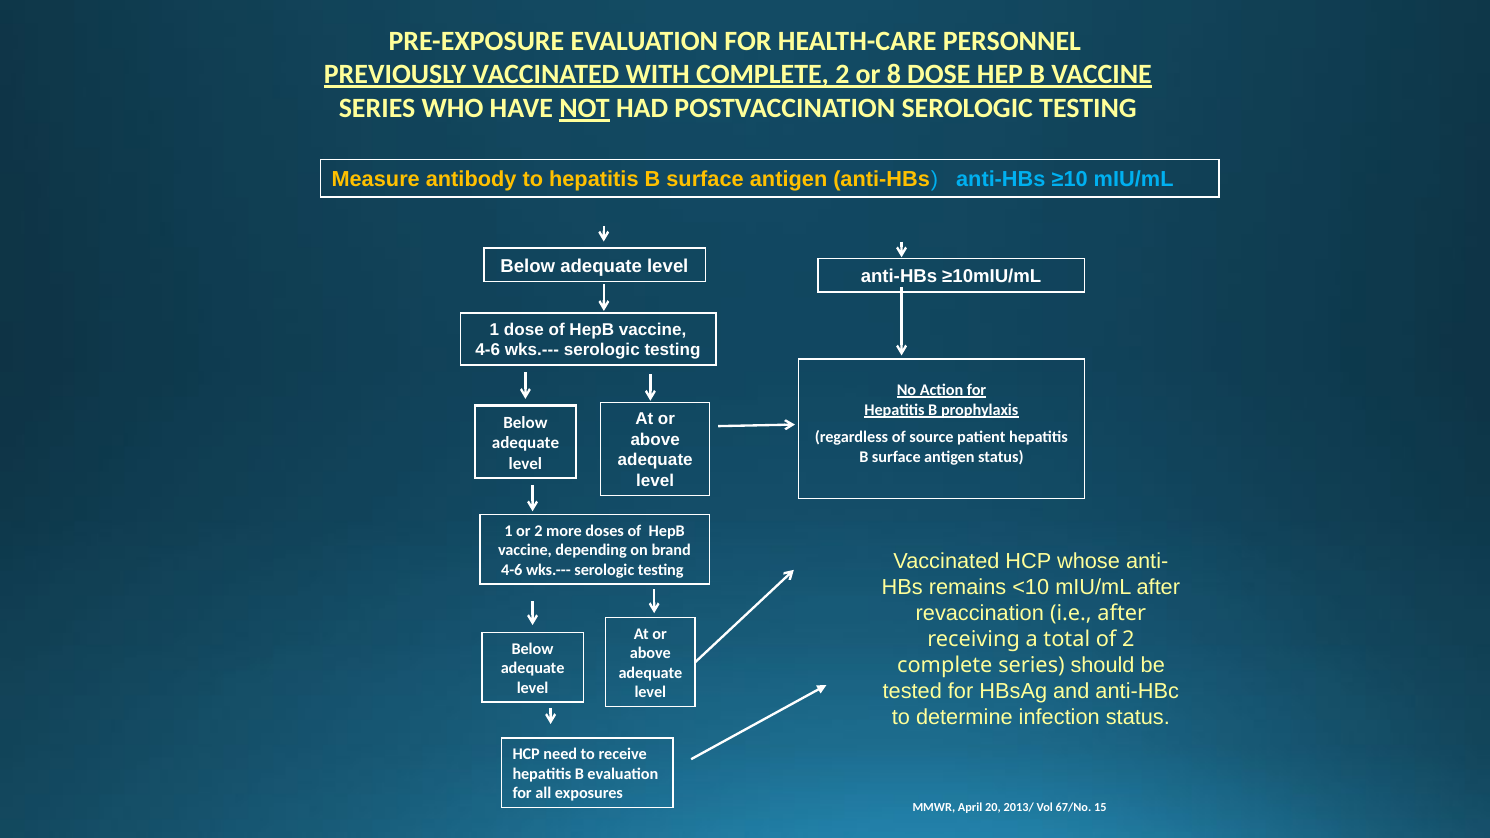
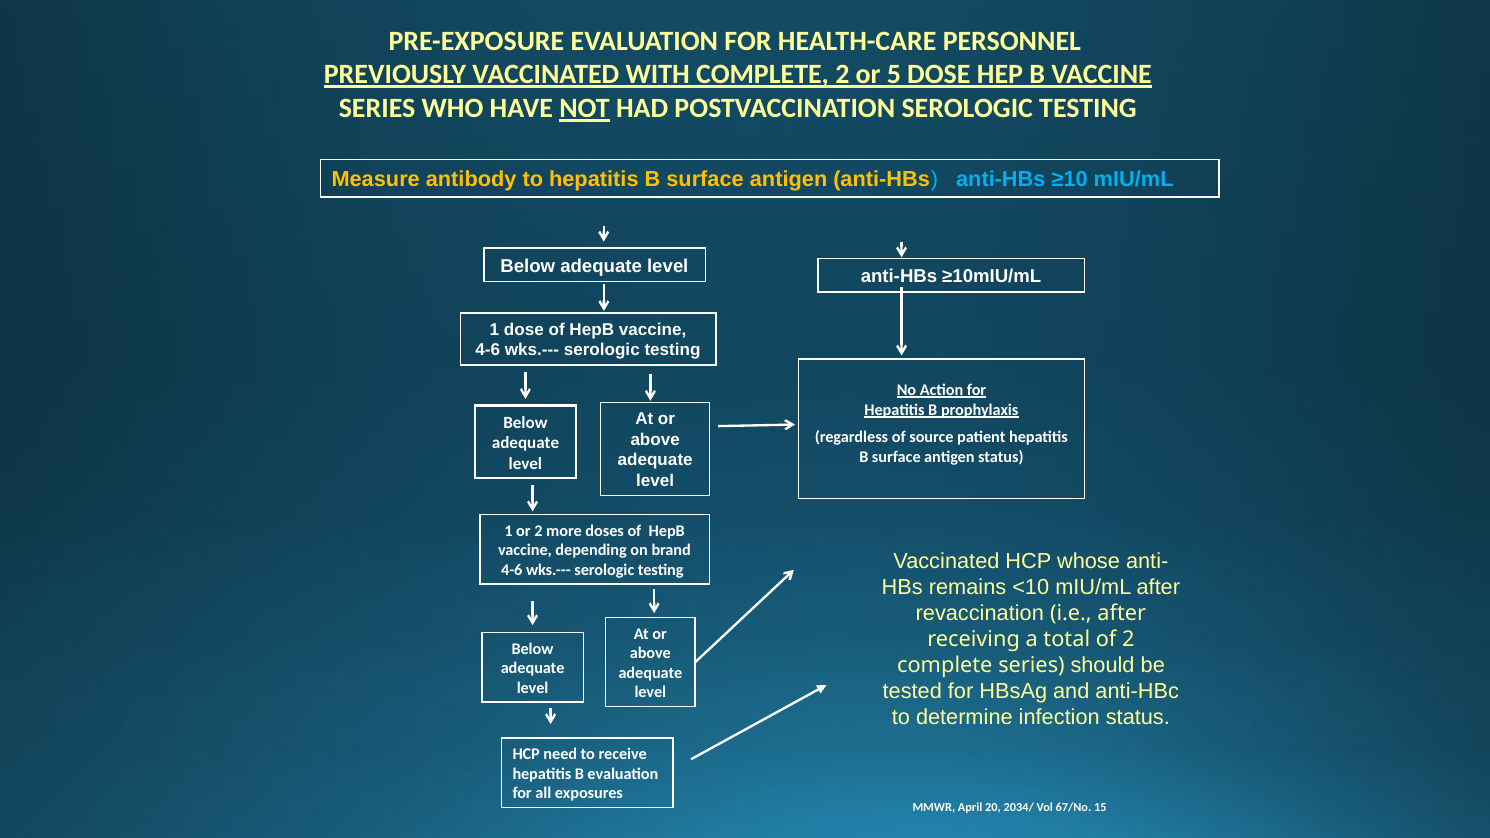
8: 8 -> 5 (894, 75)
2013/: 2013/ -> 2034/ (1019, 808)
